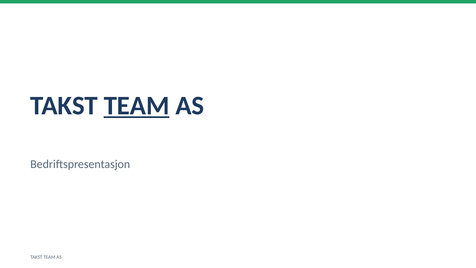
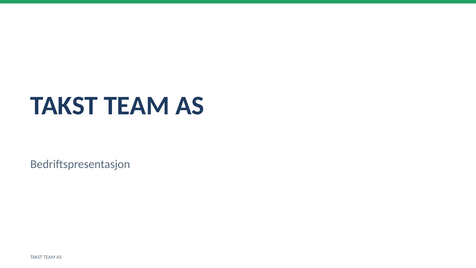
TEAM underline: present -> none (137, 106)
